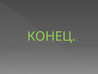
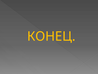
КОНЕЦ colour: light green -> yellow (51, 36)
